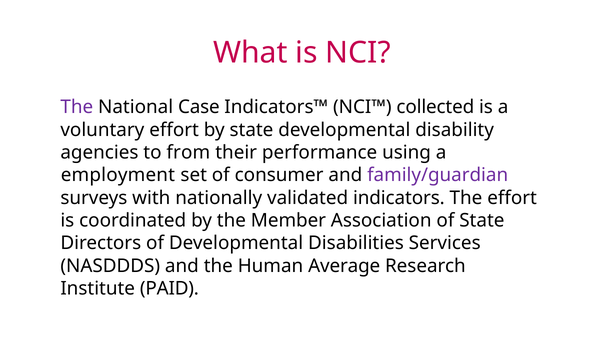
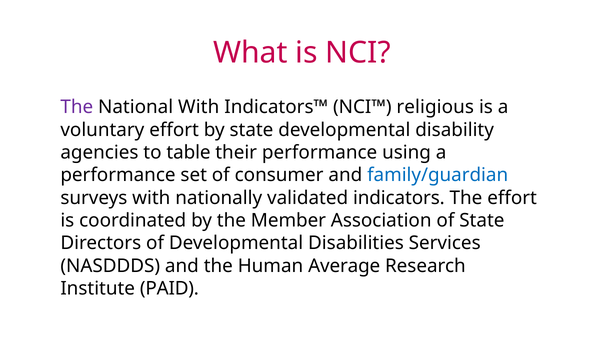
National Case: Case -> With (199, 107)
collected: collected -> religious (435, 107)
from: from -> table (188, 152)
employment: employment -> performance (118, 175)
family/guardian colour: purple -> blue (438, 175)
